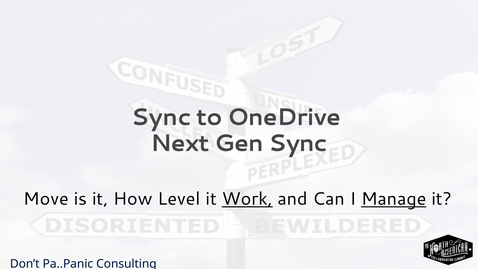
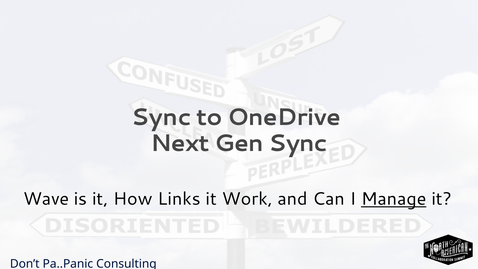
Move: Move -> Wave (46, 199)
Level: Level -> Links (179, 199)
Work underline: present -> none (247, 199)
